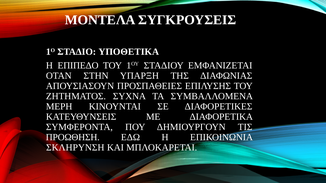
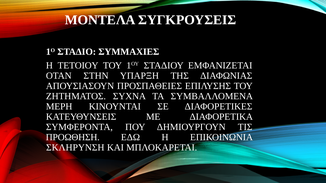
ΥΠΟΘΕΤΙΚΑ: ΥΠΟΘΕΤΙΚΑ -> ΣΥΜΜΑΧΙΕΣ (129, 52)
ΕΠΙΠΕΔΟ: ΕΠΙΠΕΔΟ -> ΤΕΤΟΙΟΥ (78, 66)
